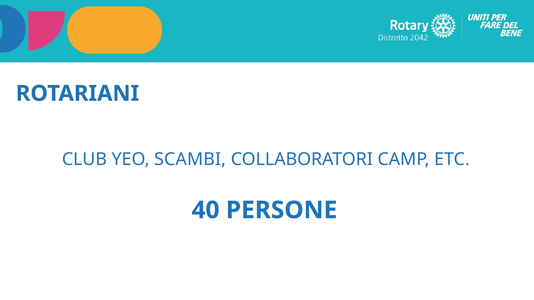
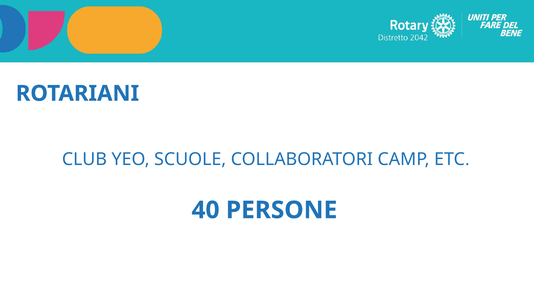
SCAMBI: SCAMBI -> SCUOLE (190, 160)
